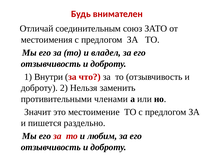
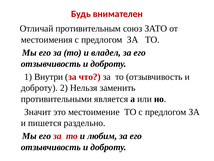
соединительным: соединительным -> противительным (88, 29)
членами: членами -> является (111, 99)
